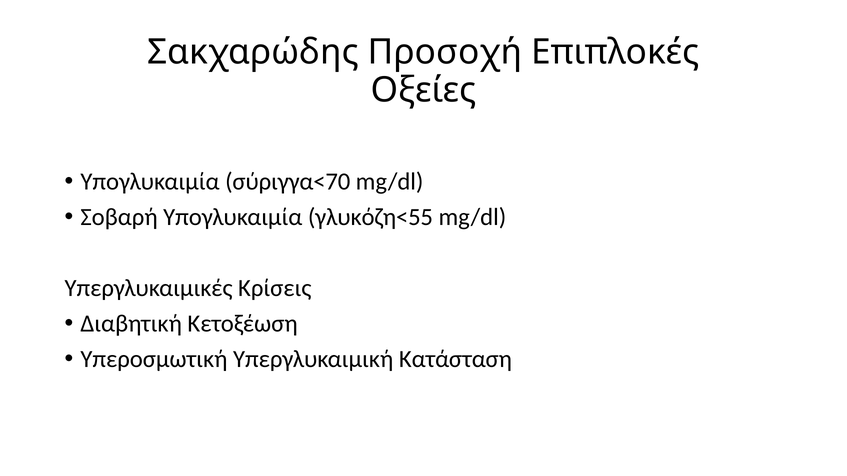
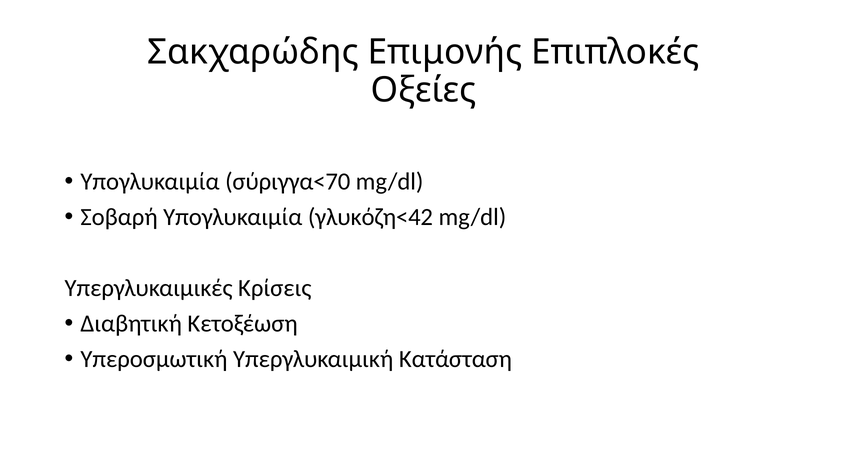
Προσοχή: Προσοχή -> Επιμονής (445, 52)
γλυκόζη<55: γλυκόζη<55 -> γλυκόζη<42 (370, 217)
